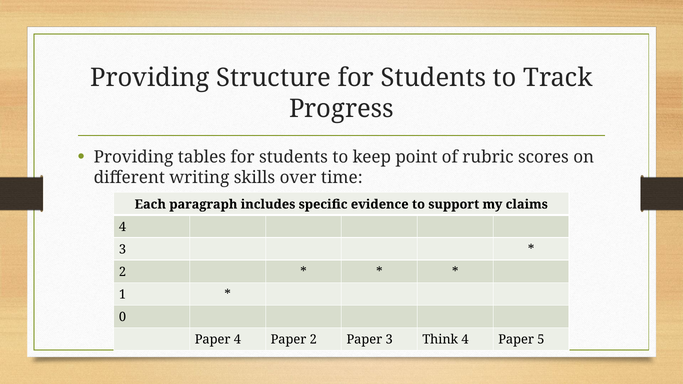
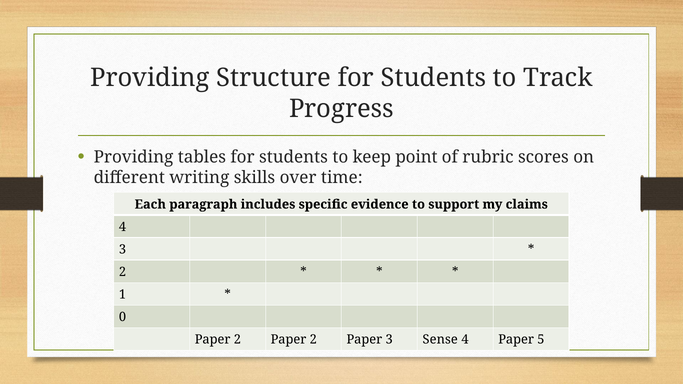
4: 4 -> 2 (237, 340)
Think: Think -> Sense (440, 340)
